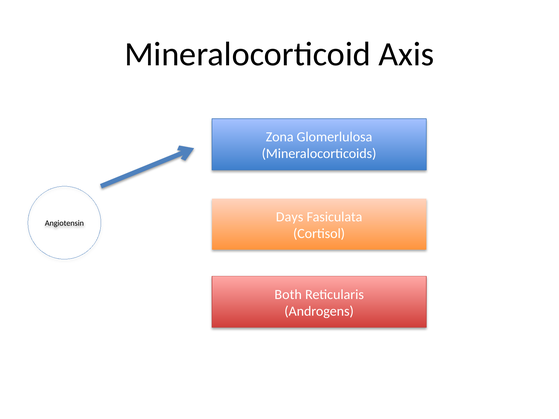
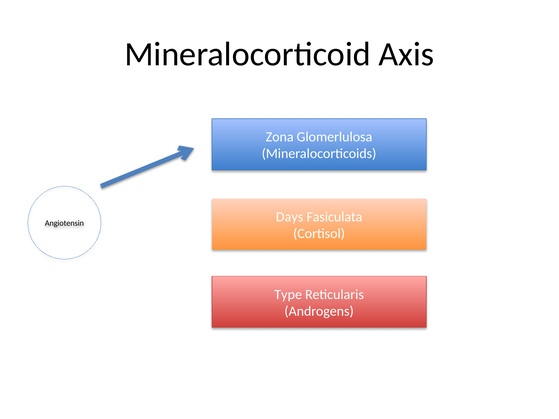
Both: Both -> Type (288, 295)
